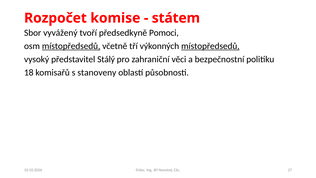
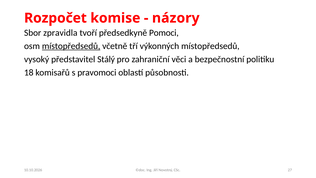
státem: státem -> názory (176, 18)
vyvážený: vyvážený -> zpravidla (60, 33)
místopředsedů underline: present -> none (210, 46)
stanoveny: stanoveny -> pravomoci (97, 72)
